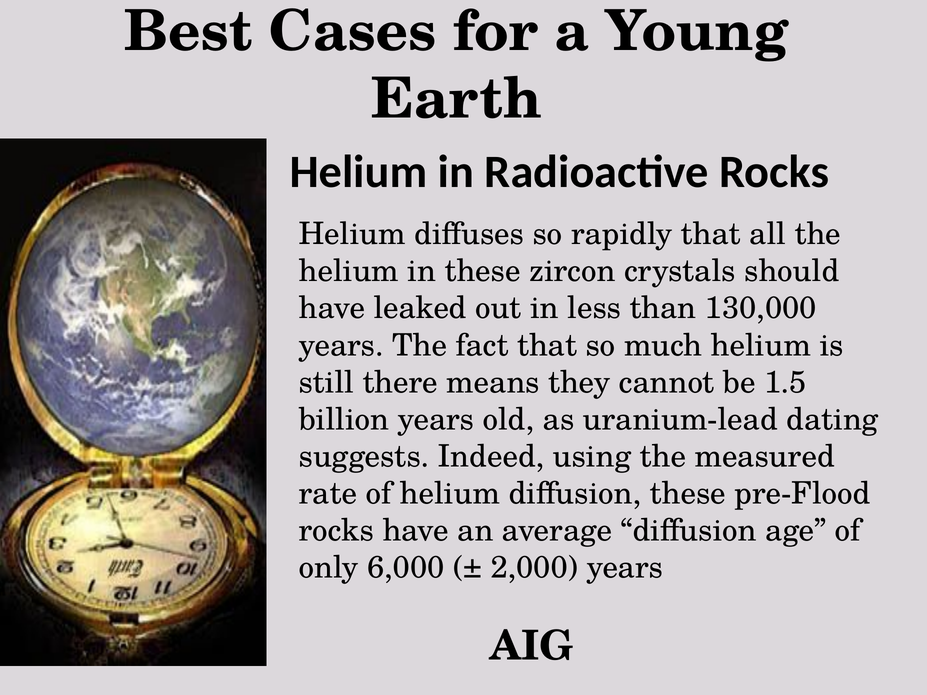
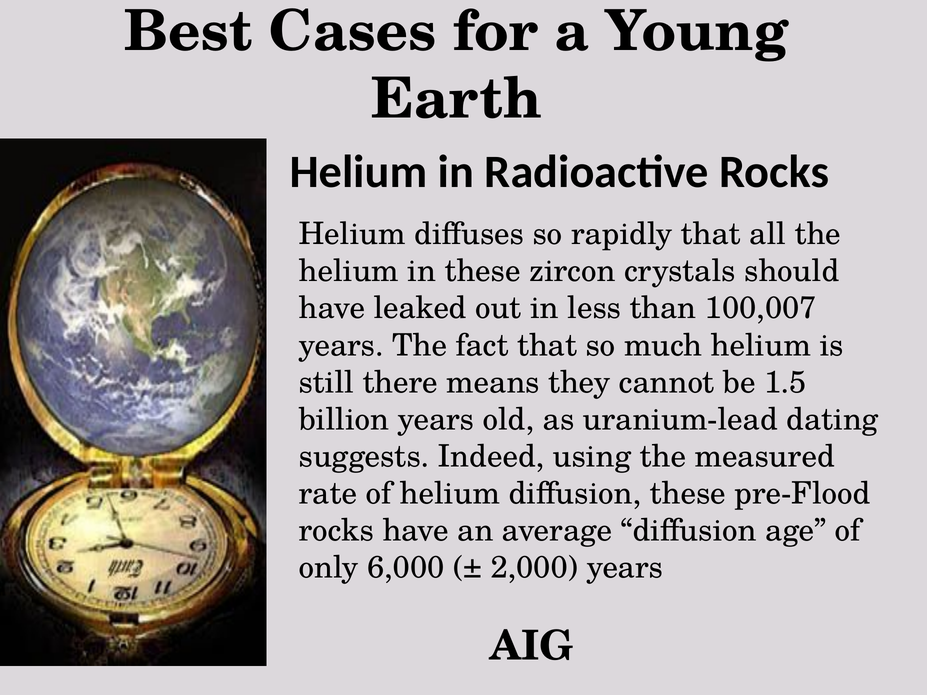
130,000: 130,000 -> 100,007 (761, 308)
